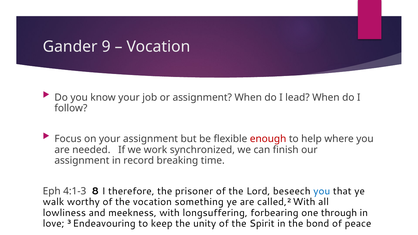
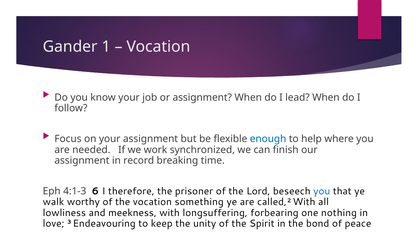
9: 9 -> 1 (106, 47)
enough colour: red -> blue (268, 139)
8: 8 -> 6 (95, 191)
through: through -> nothing (339, 213)
